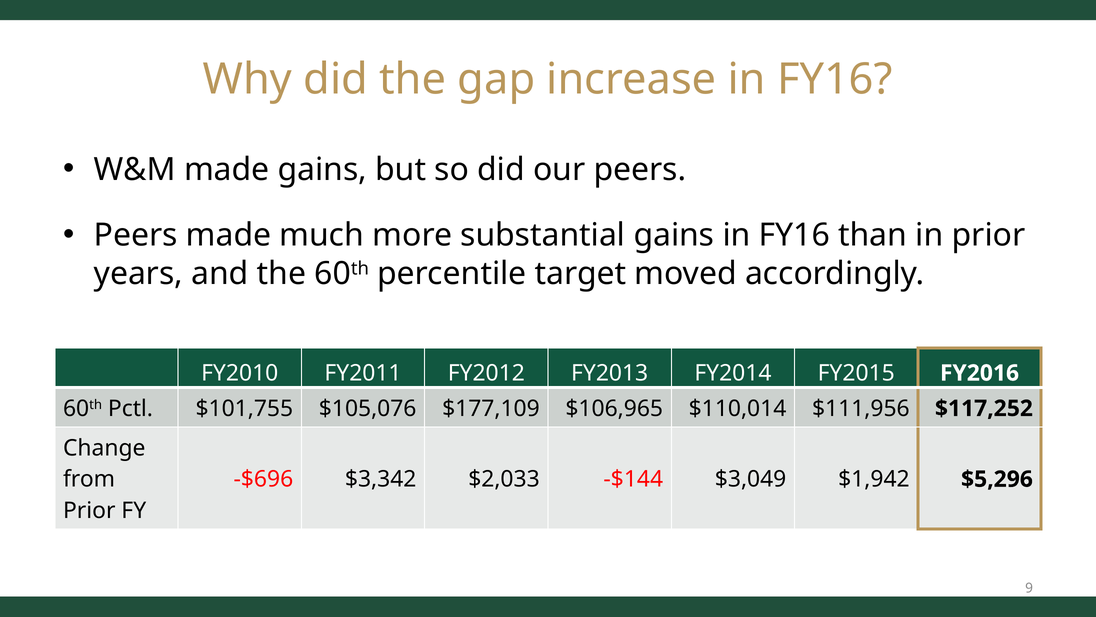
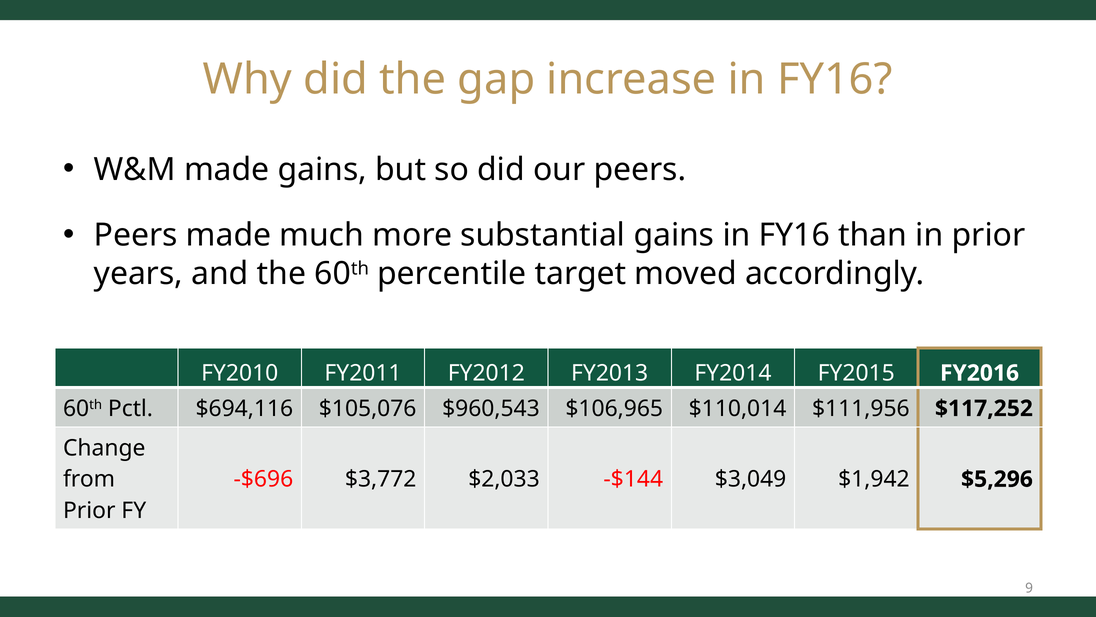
$101,755: $101,755 -> $694,116 (244, 408)
$177,109: $177,109 -> $960,543 (491, 408)
$3,342: $3,342 -> $3,772 (381, 479)
